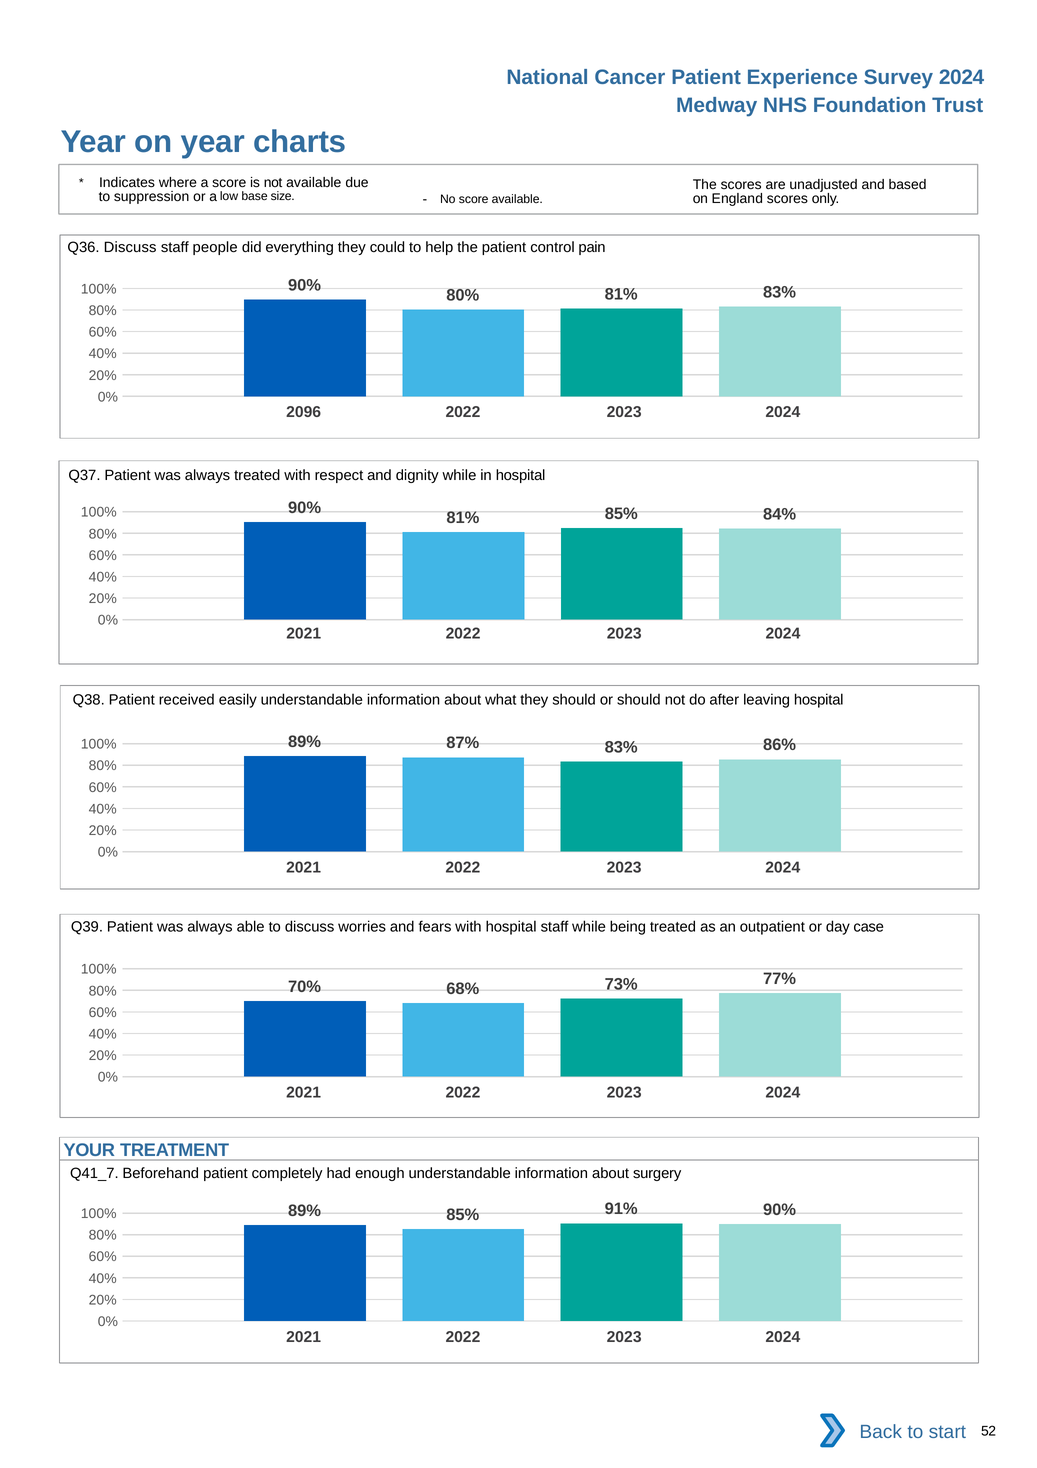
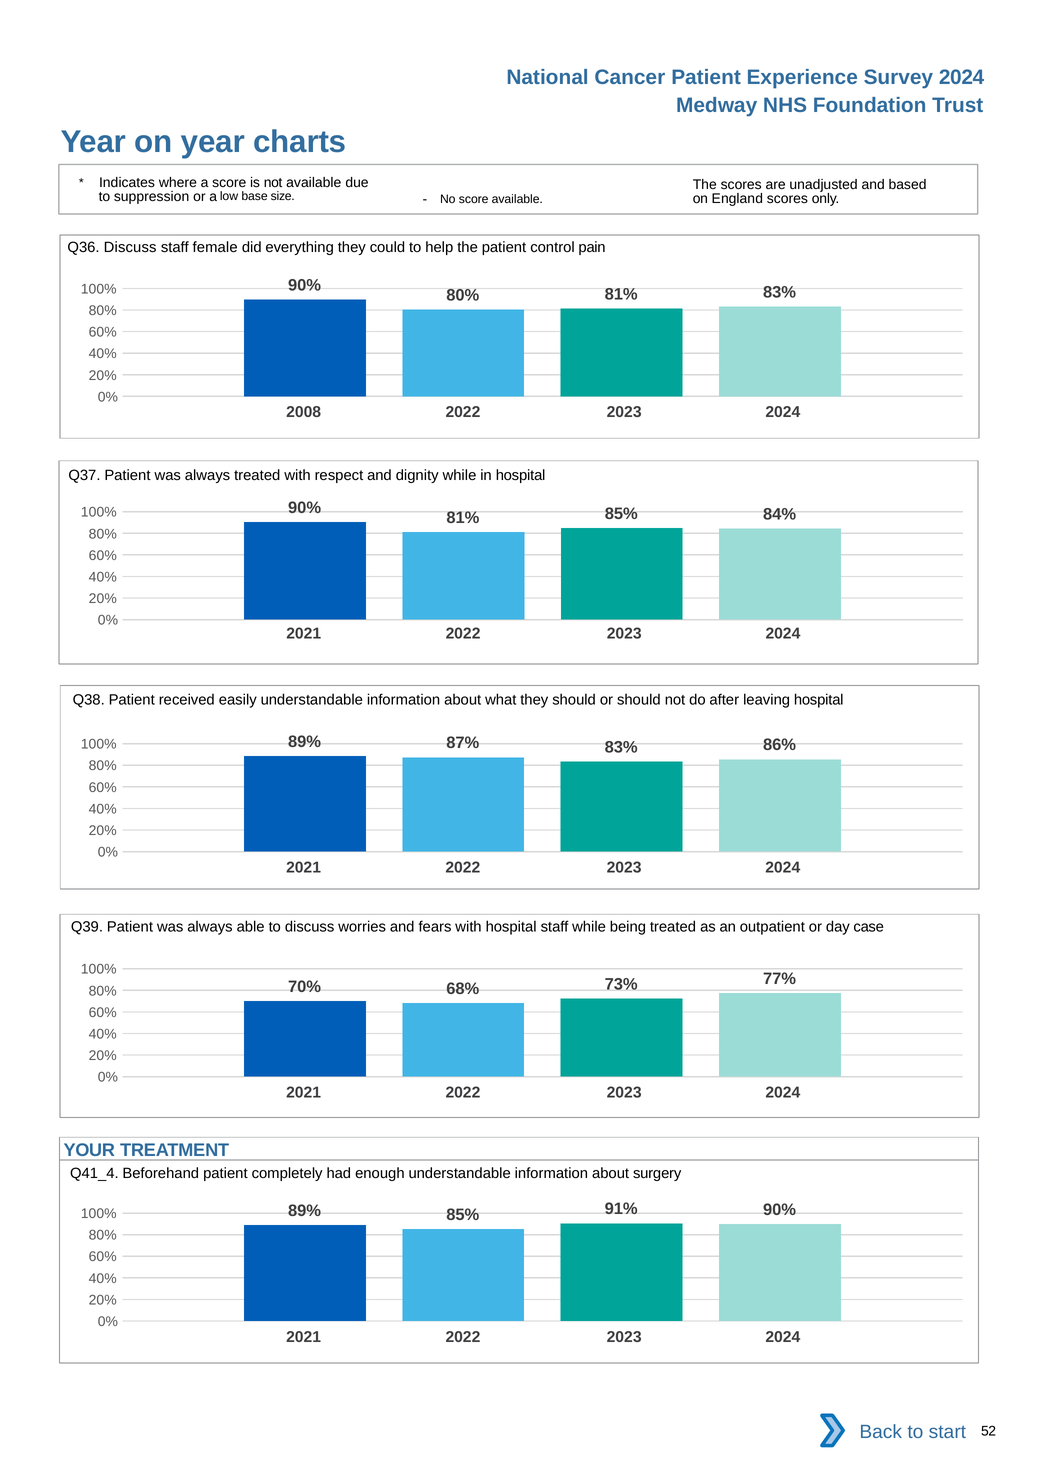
people: people -> female (215, 247)
2096: 2096 -> 2008 (304, 412)
Q41_7: Q41_7 -> Q41_4 (94, 1173)
